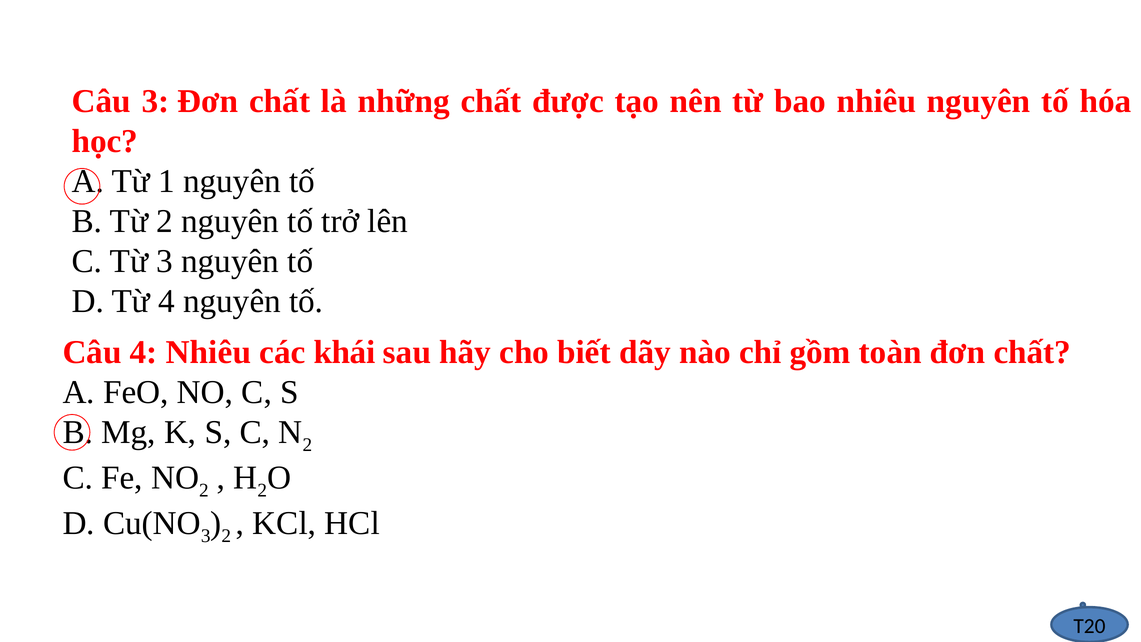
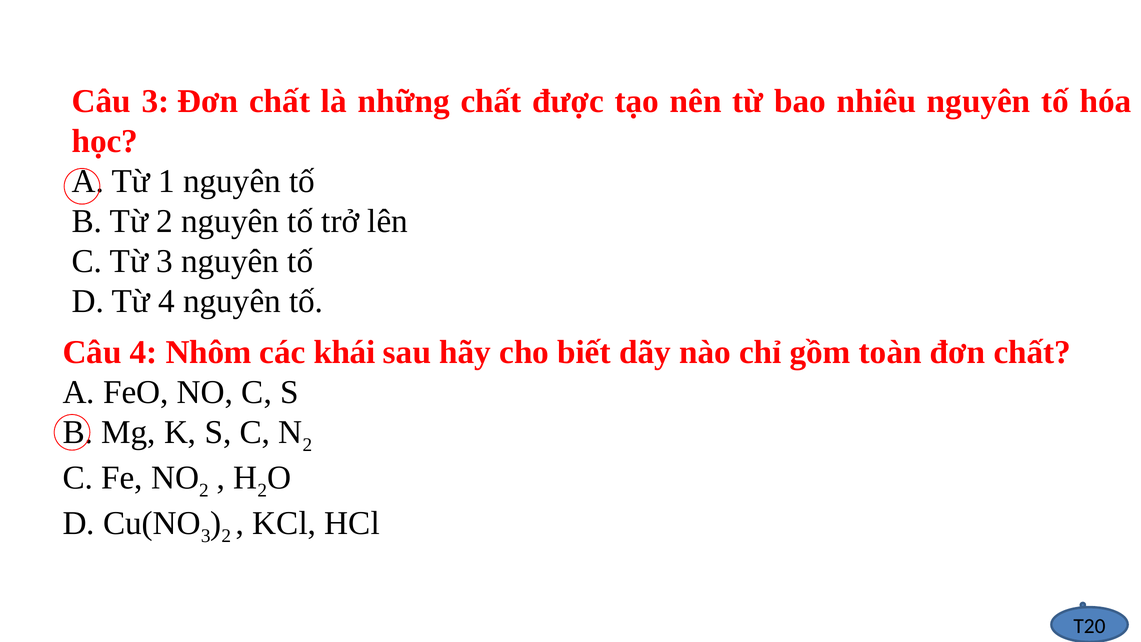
4 Nhiêu: Nhiêu -> Nhôm (209, 352)
